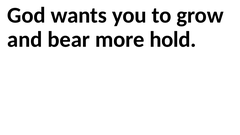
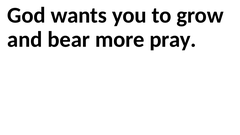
hold: hold -> pray (173, 40)
